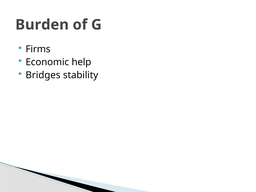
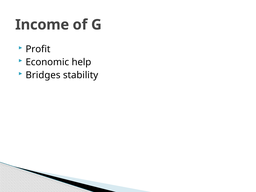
Burden: Burden -> Income (42, 25)
Firms: Firms -> Profit (38, 49)
